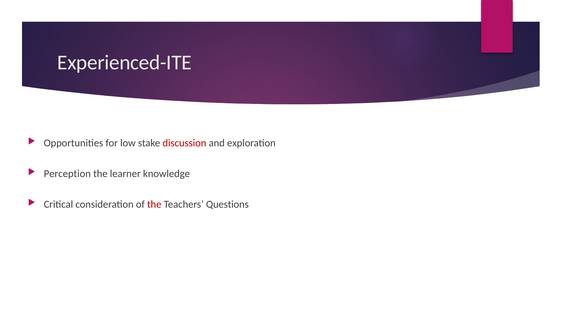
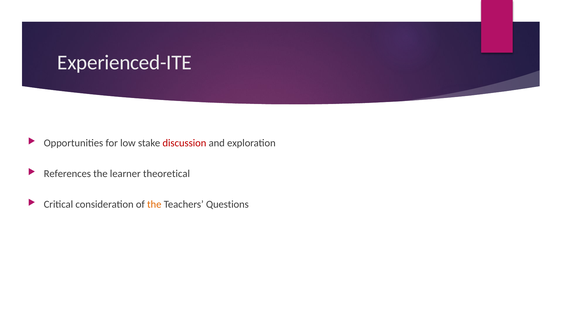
Perception: Perception -> References (67, 174)
knowledge: knowledge -> theoretical (167, 174)
the colour: red -> orange (154, 204)
